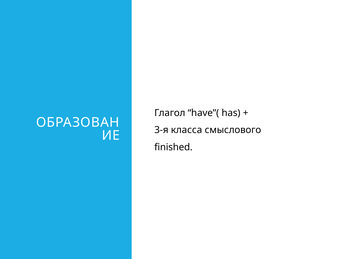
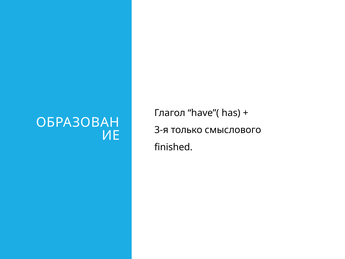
класса: класса -> только (187, 130)
